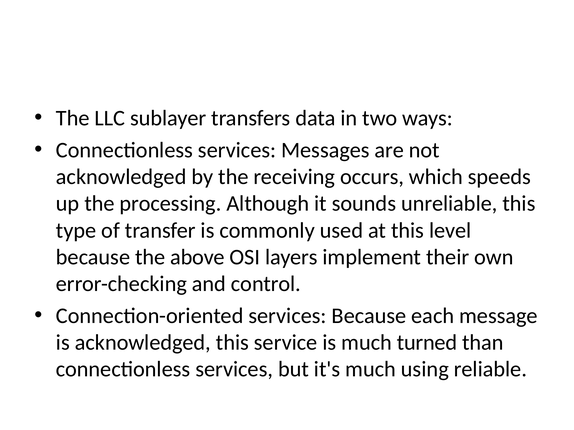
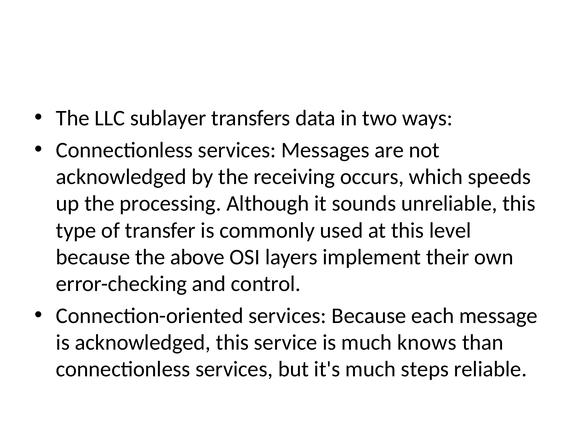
turned: turned -> knows (427, 343)
using: using -> steps (425, 370)
